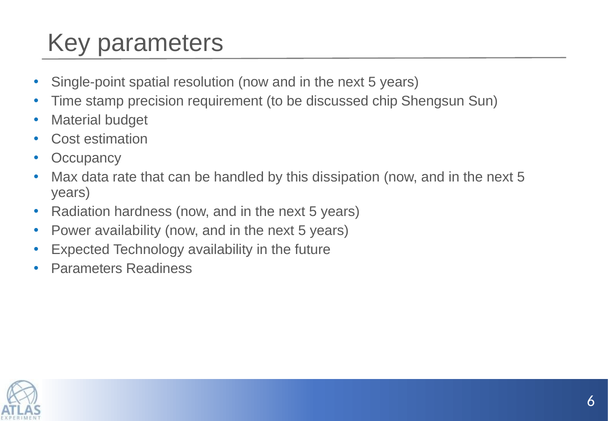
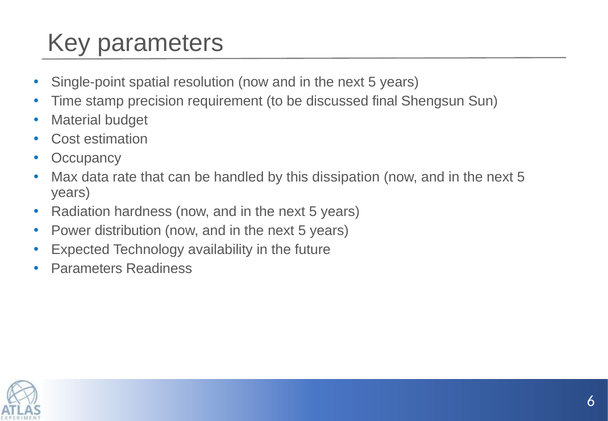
chip: chip -> final (385, 101)
Power availability: availability -> distribution (128, 231)
